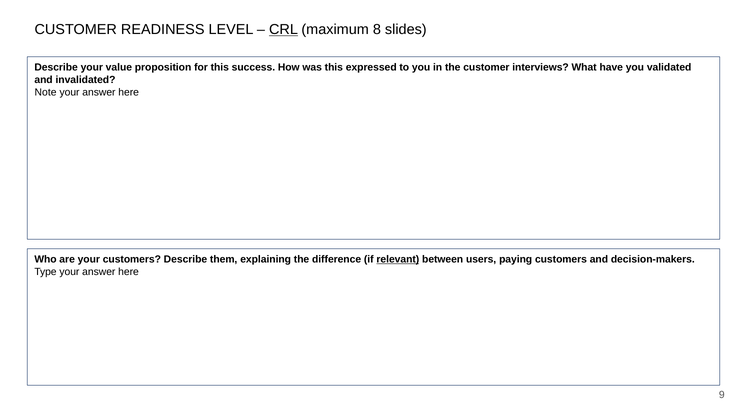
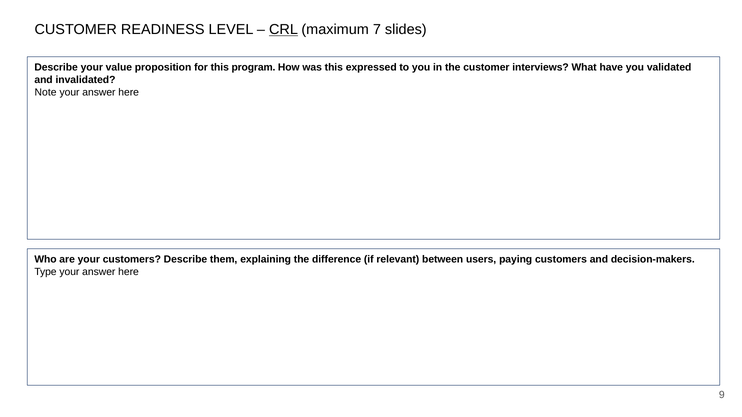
8: 8 -> 7 (377, 30)
success: success -> program (253, 68)
relevant underline: present -> none (398, 260)
